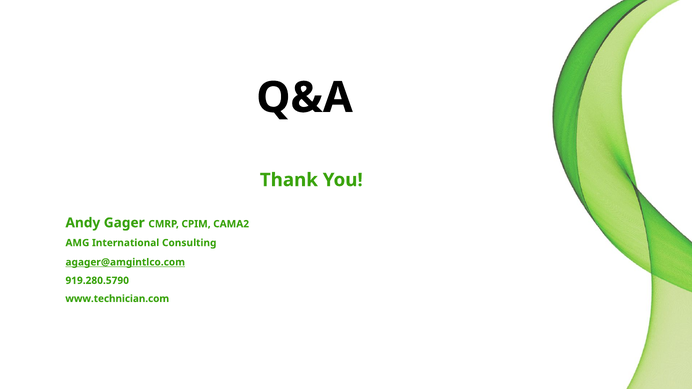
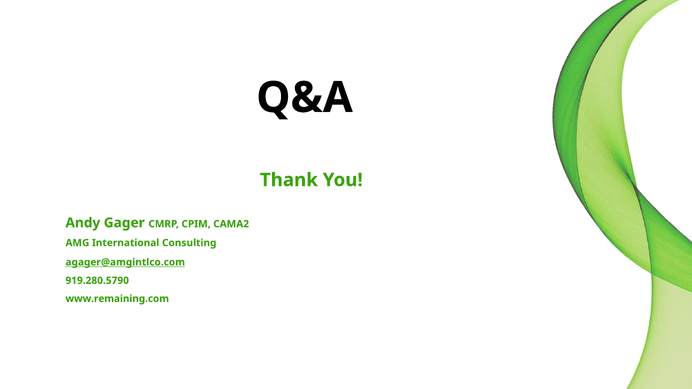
www.technician.com: www.technician.com -> www.remaining.com (117, 299)
